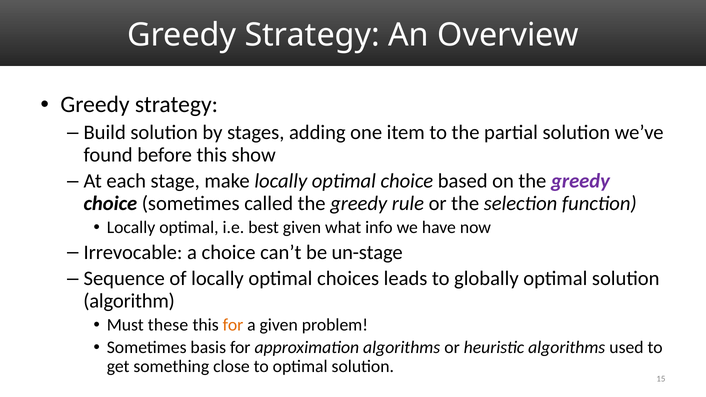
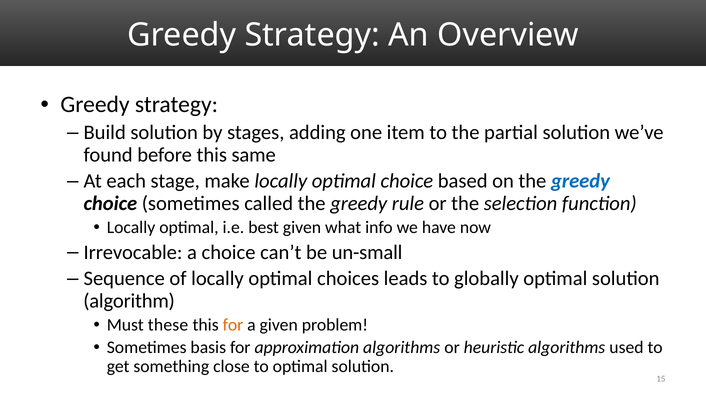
show: show -> same (254, 155)
greedy colour: purple -> blue (580, 181)
un-stage: un-stage -> un-small (367, 252)
